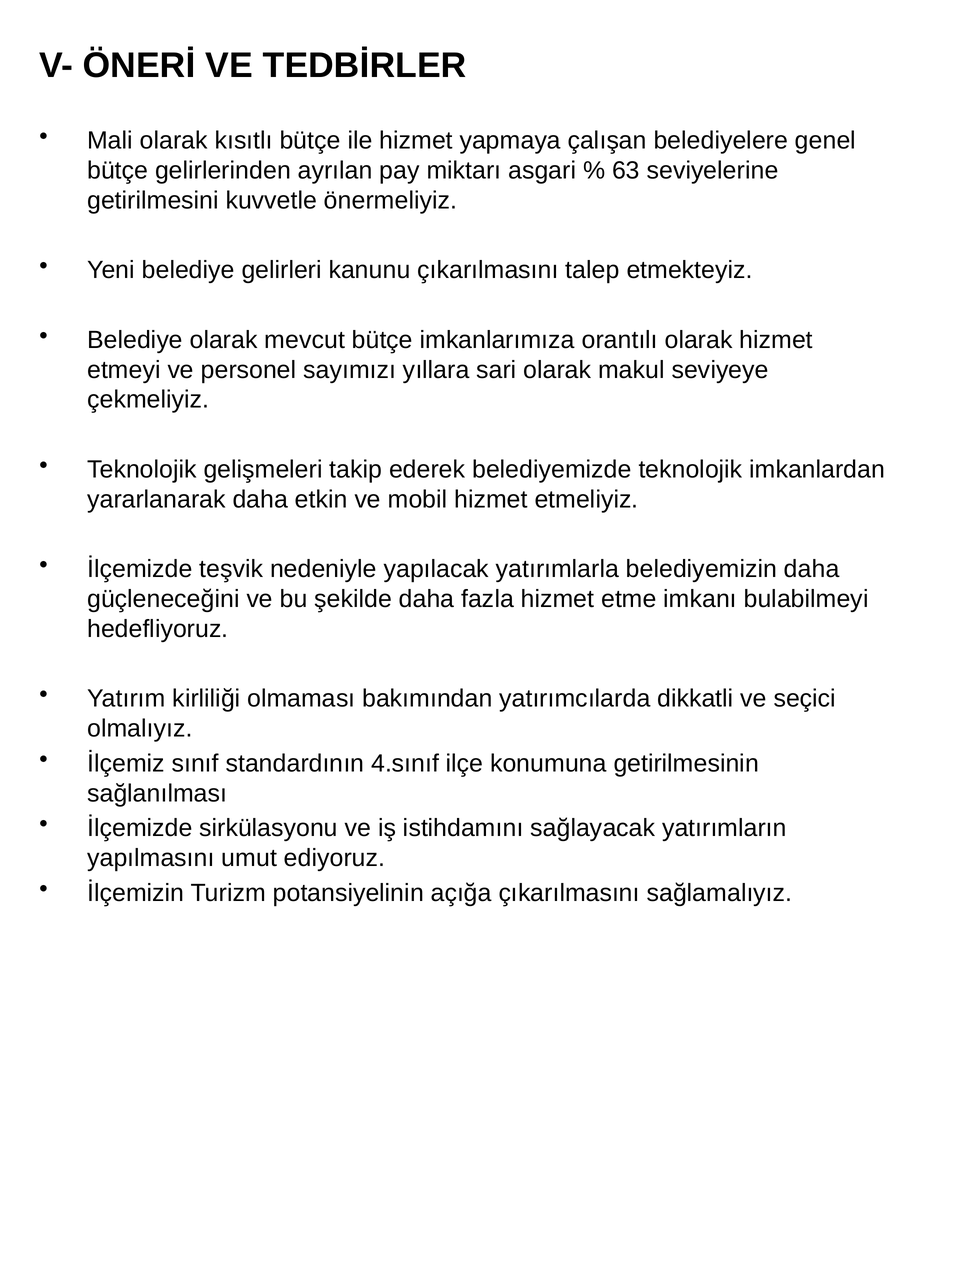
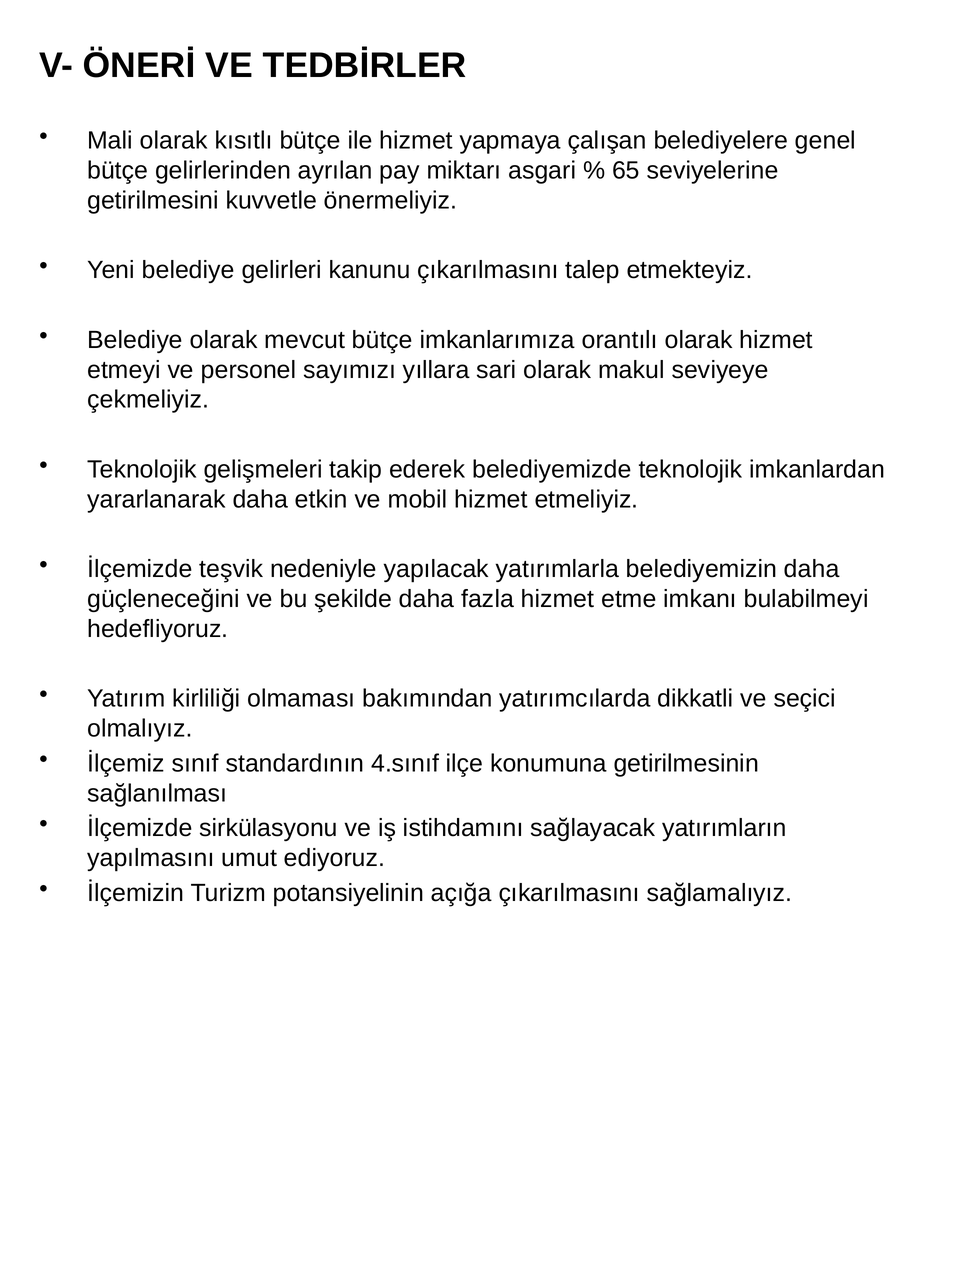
63: 63 -> 65 (626, 171)
